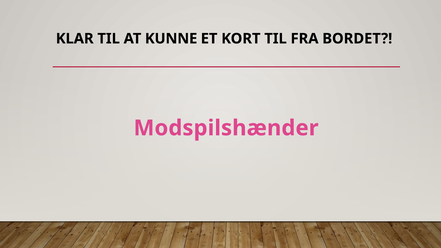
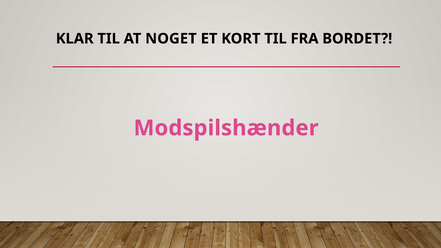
KUNNE: KUNNE -> NOGET (171, 39)
